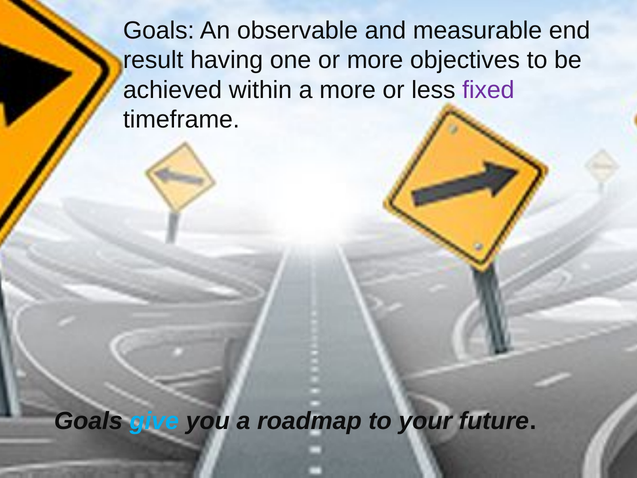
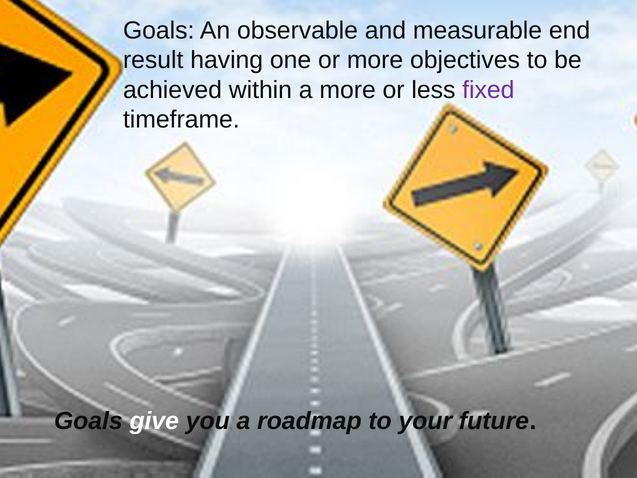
give colour: light blue -> white (154, 421)
